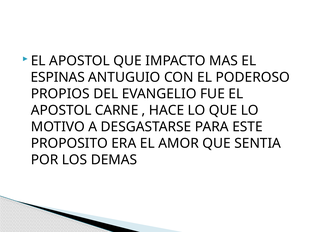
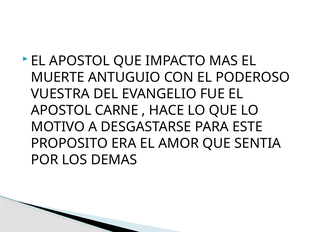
ESPINAS: ESPINAS -> MUERTE (58, 77)
PROPIOS: PROPIOS -> VUESTRA (60, 94)
